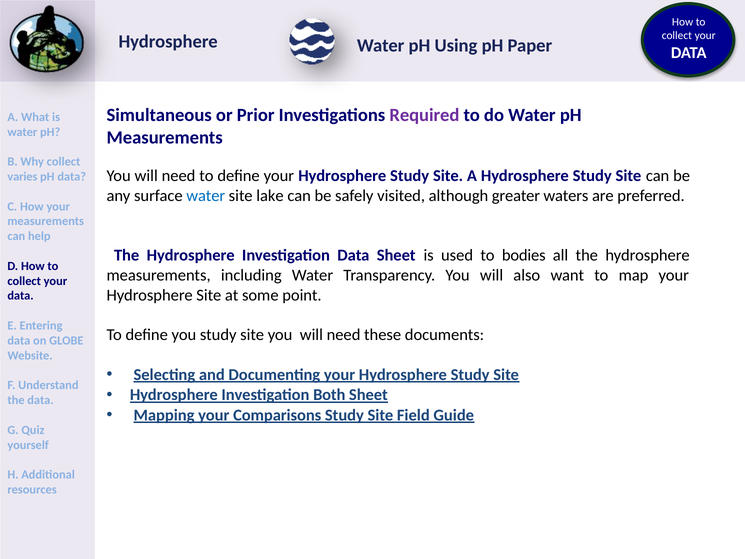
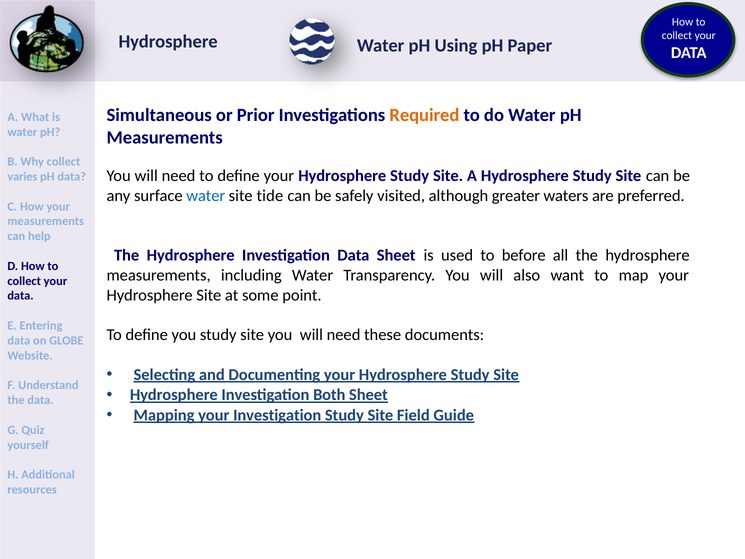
Required colour: purple -> orange (424, 115)
lake: lake -> tide (270, 196)
bodies: bodies -> before (524, 255)
your Comparisons: Comparisons -> Investigation (277, 415)
